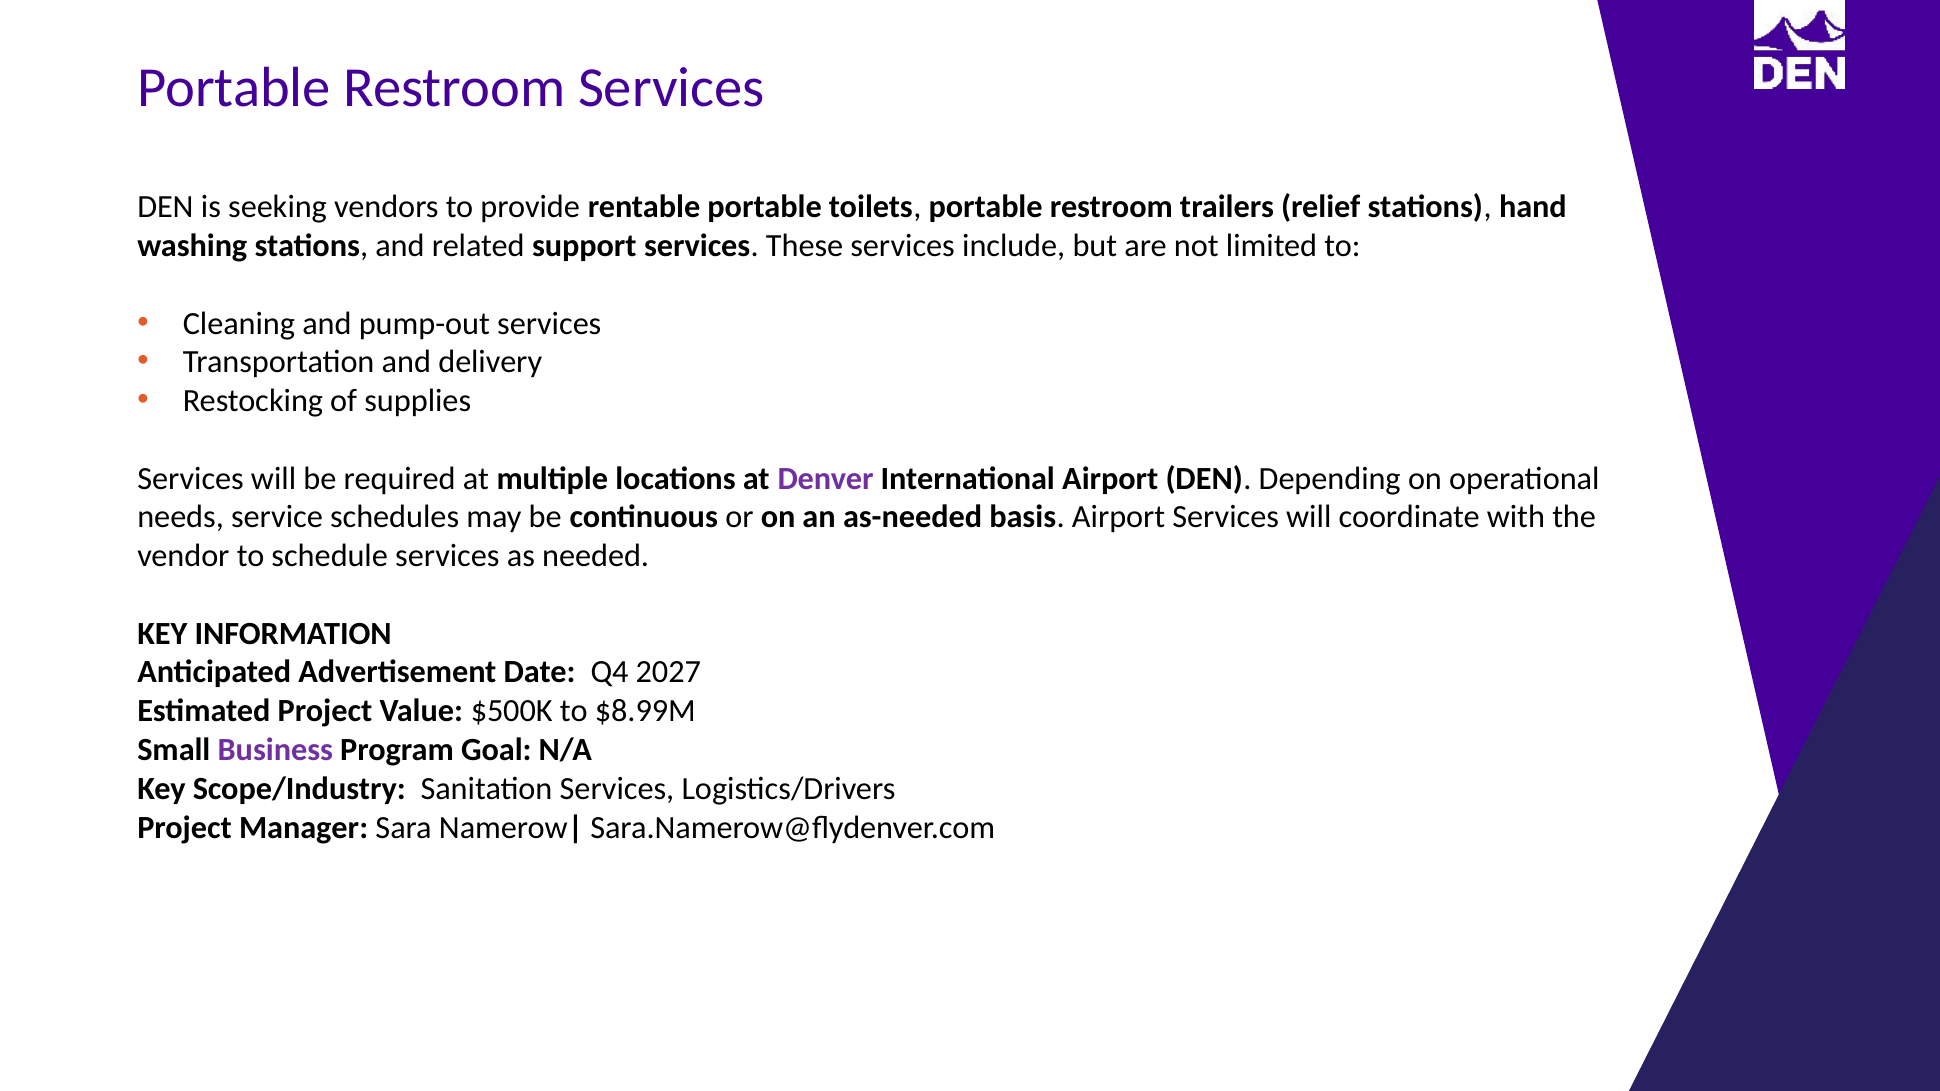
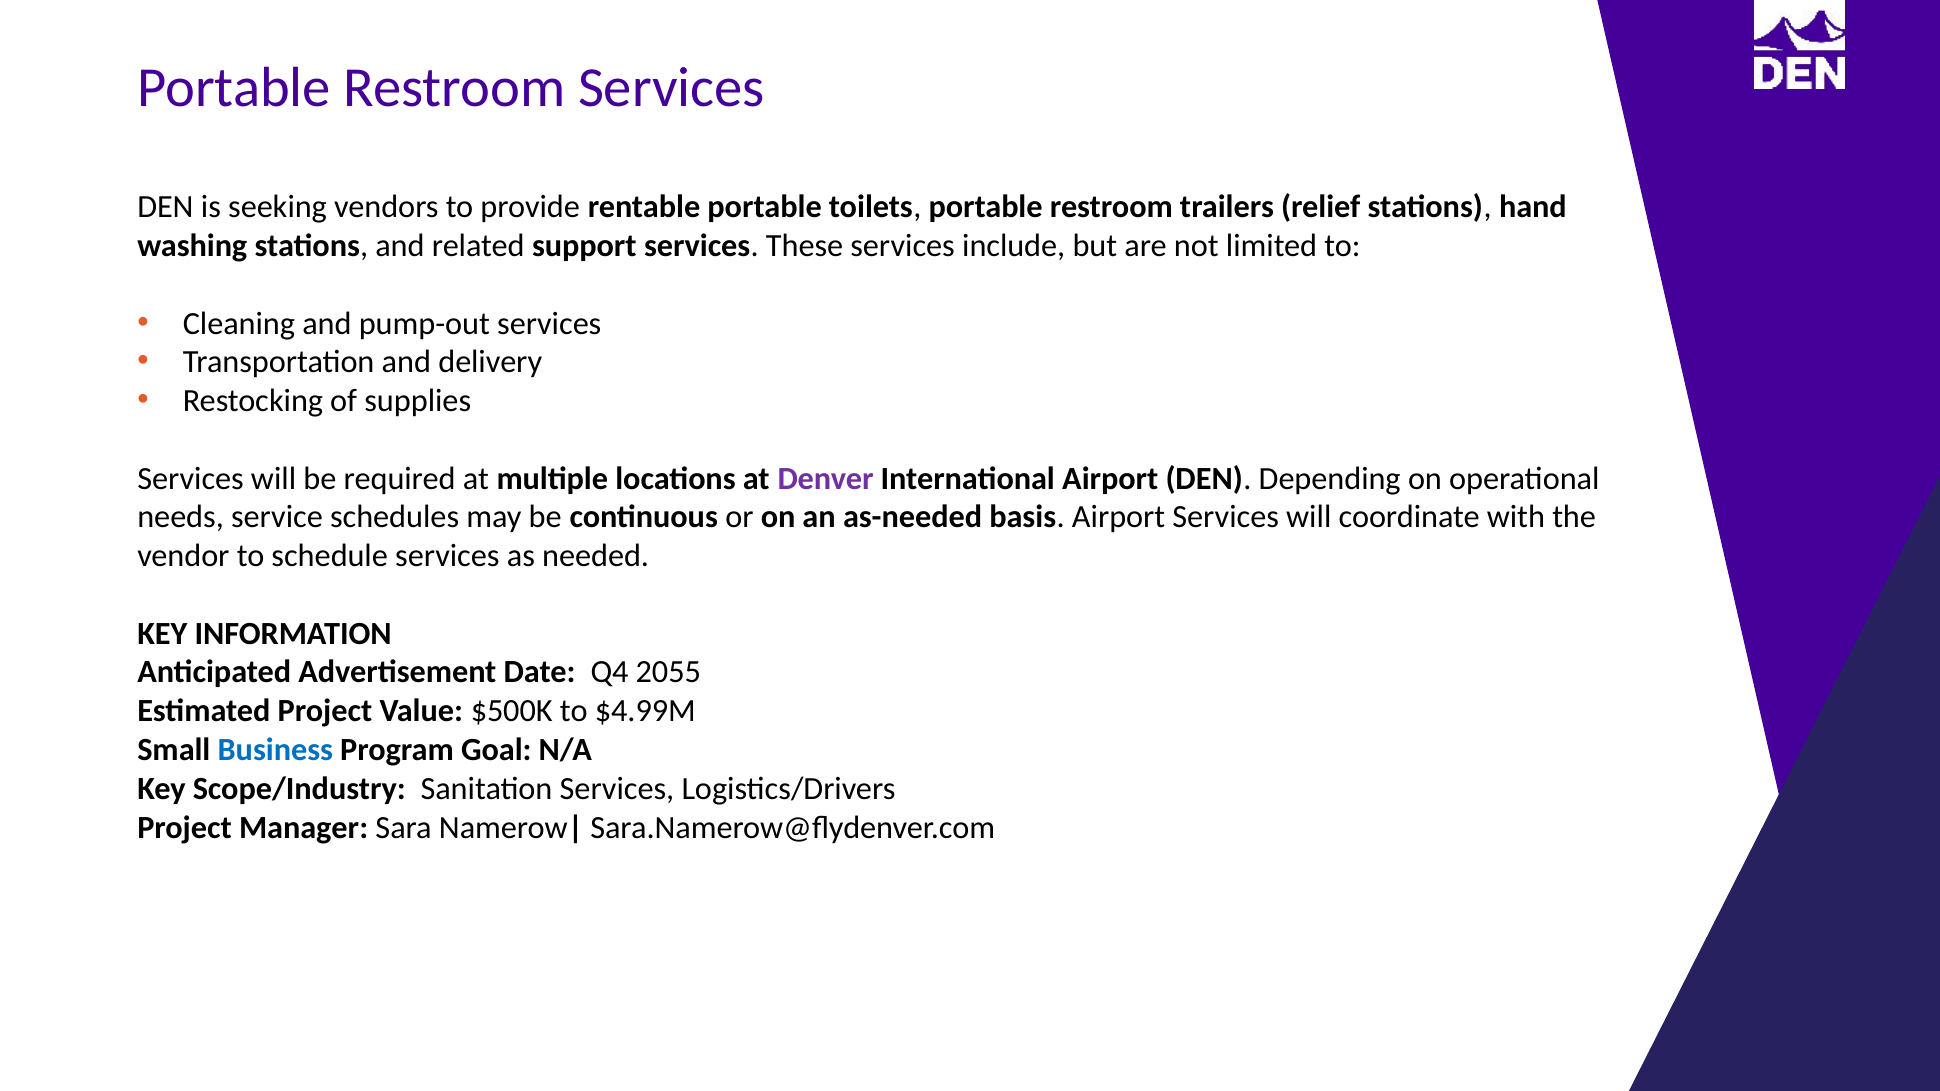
2027: 2027 -> 2055 (668, 672)
$8.99M: $8.99M -> $4.99M (645, 711)
Business colour: purple -> blue (275, 750)
